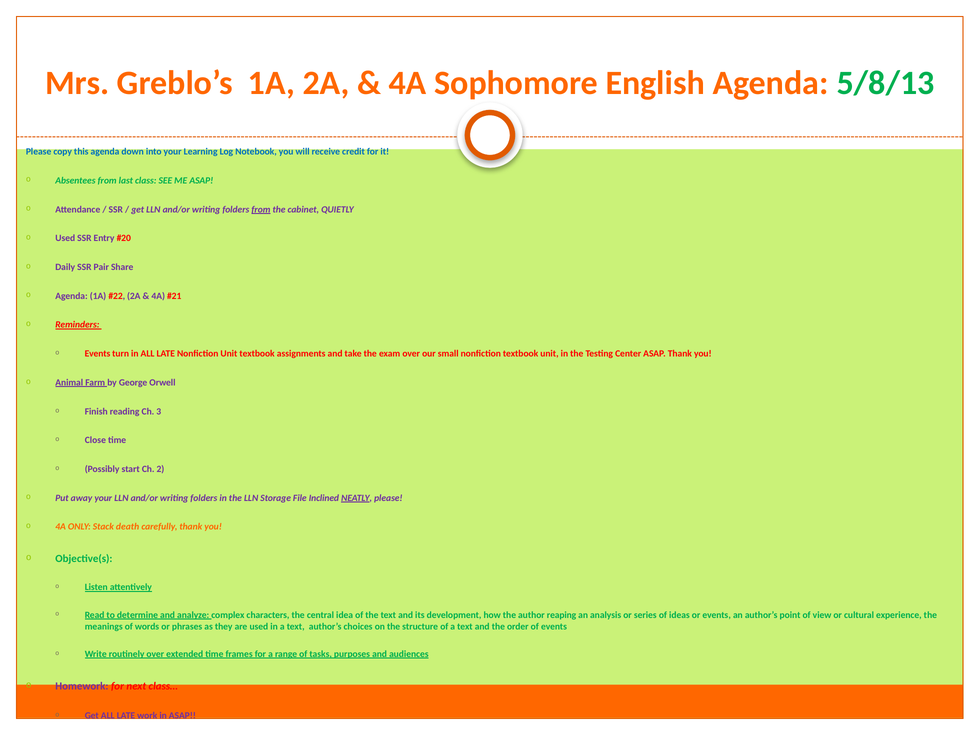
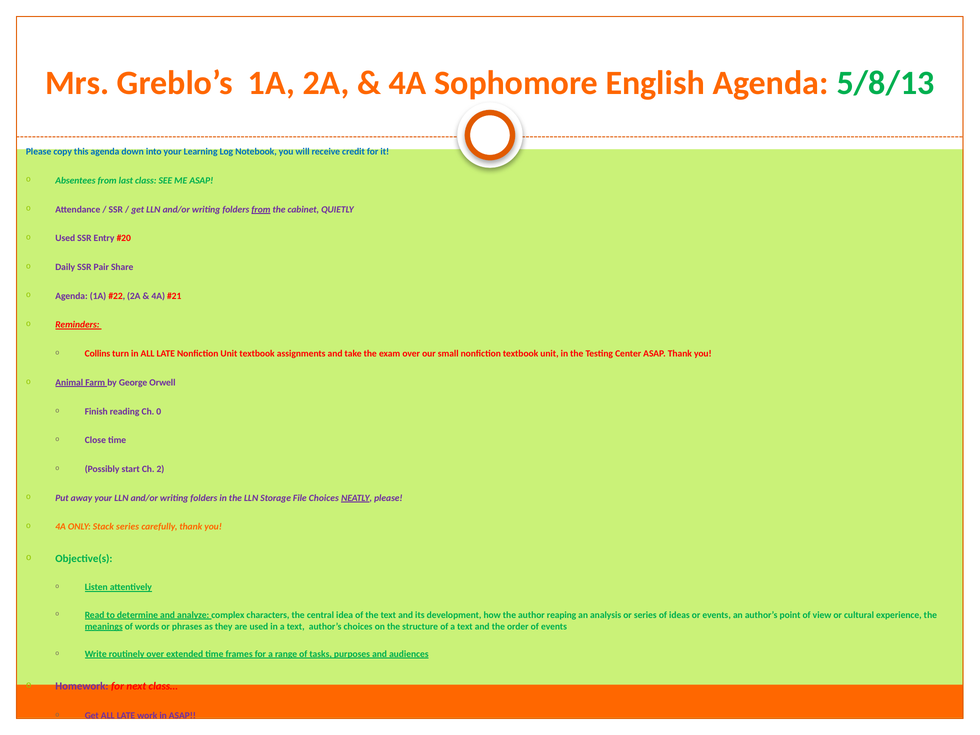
Events: Events -> Collins (97, 354)
3: 3 -> 0 (159, 411)
File Inclined: Inclined -> Choices (324, 498)
Stack death: death -> series (128, 527)
meanings underline: none -> present (104, 626)
